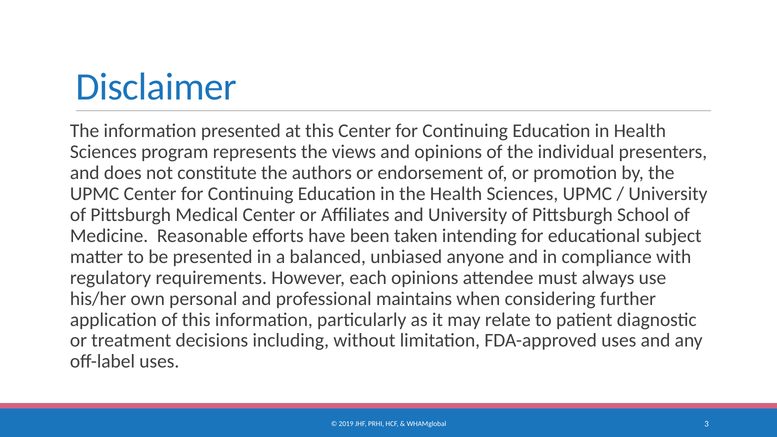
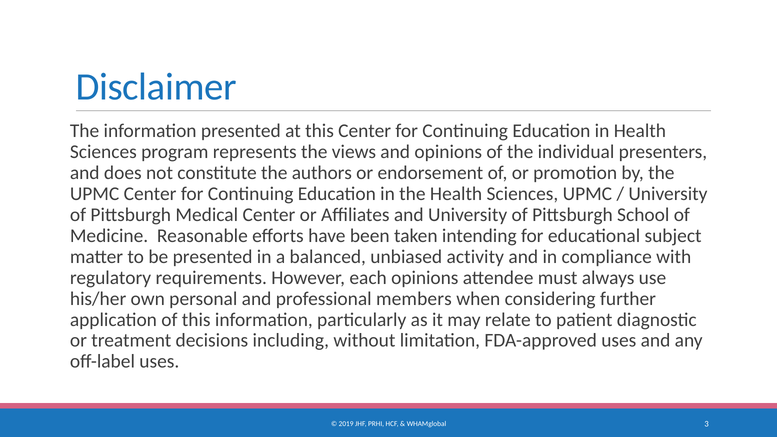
anyone: anyone -> activity (475, 257)
maintains: maintains -> members (414, 299)
